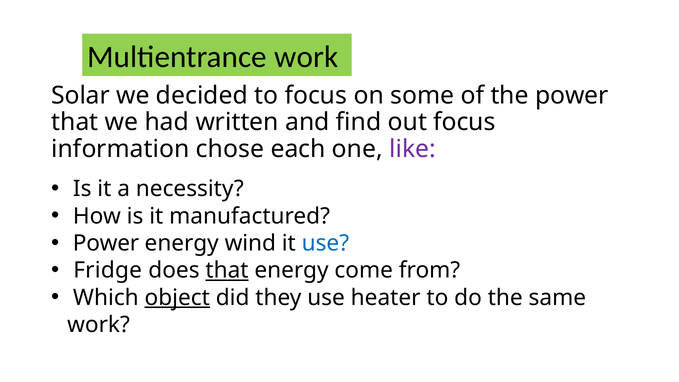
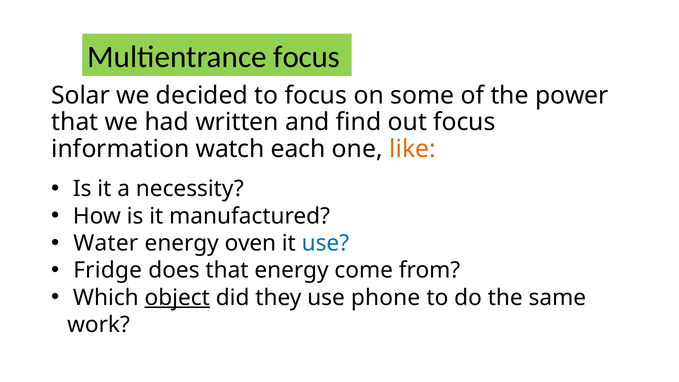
Multientrance work: work -> focus (307, 57)
chose: chose -> watch (230, 149)
like colour: purple -> orange (413, 149)
Power: Power -> Water (106, 243)
wind: wind -> oven (250, 243)
that underline: present -> none (227, 270)
heater: heater -> phone (386, 298)
